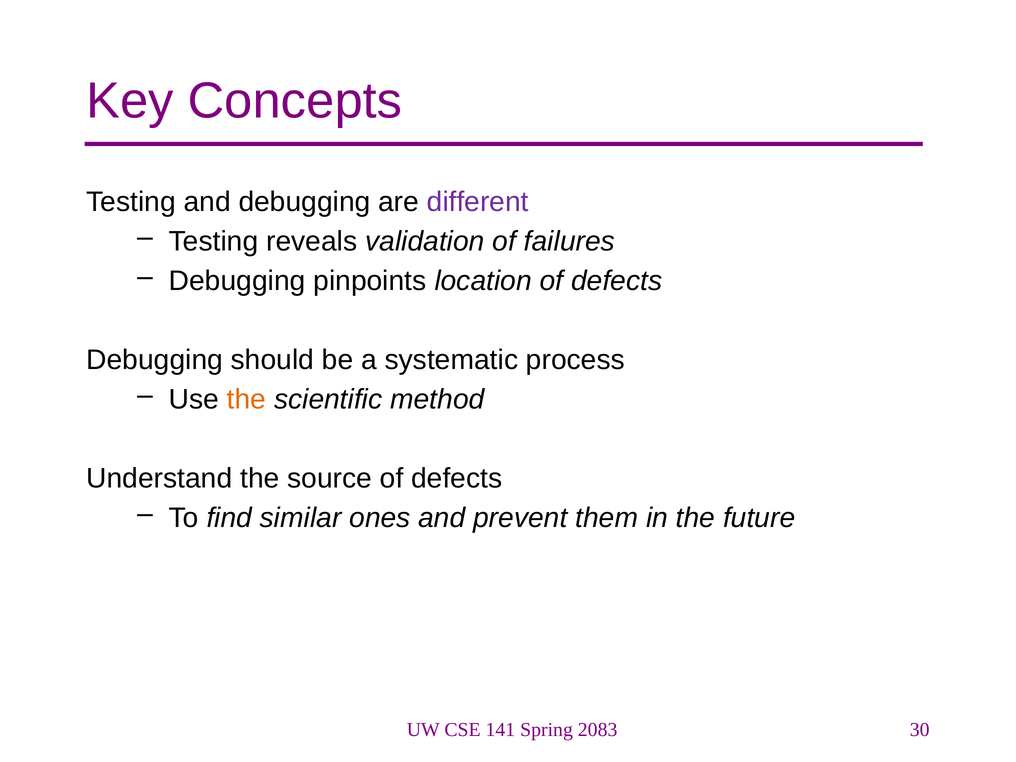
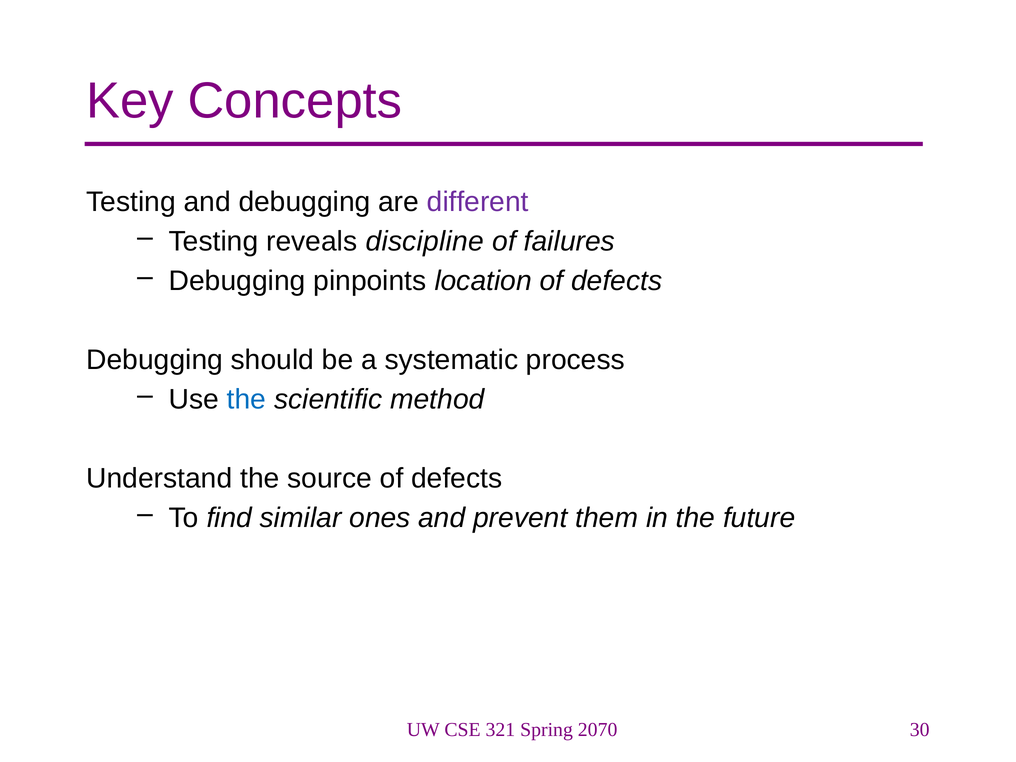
validation: validation -> discipline (425, 241)
the colour: orange -> blue (247, 399)
141: 141 -> 321 (500, 730)
2083: 2083 -> 2070 (598, 730)
